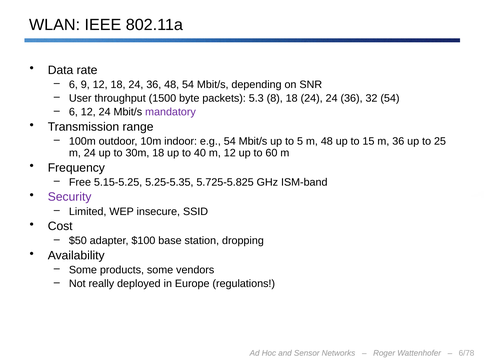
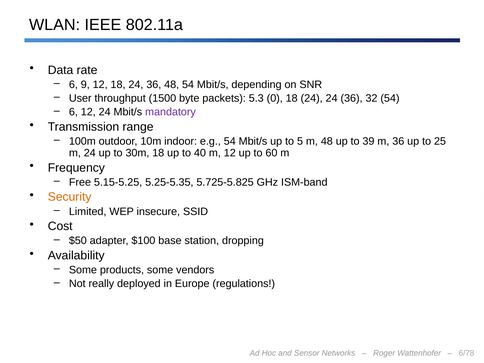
8: 8 -> 0 (275, 98)
15: 15 -> 39 (368, 141)
Security colour: purple -> orange (70, 197)
